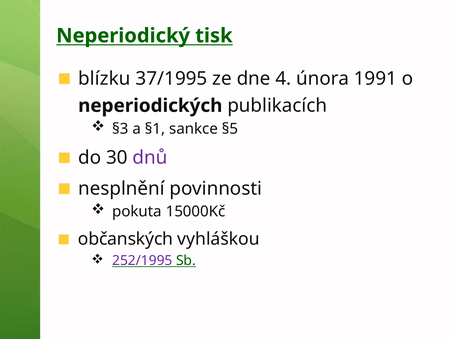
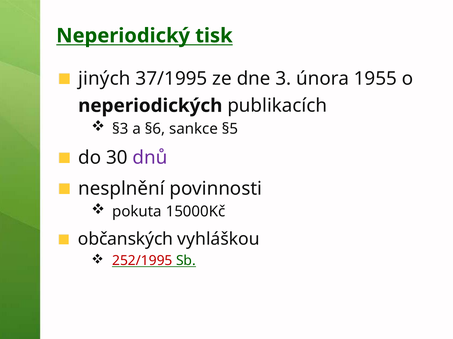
blízku: blízku -> jiných (104, 79)
4: 4 -> 3 (283, 79)
1991: 1991 -> 1955 (375, 79)
§1: §1 -> §6 (155, 129)
252/1995 colour: purple -> red (142, 261)
